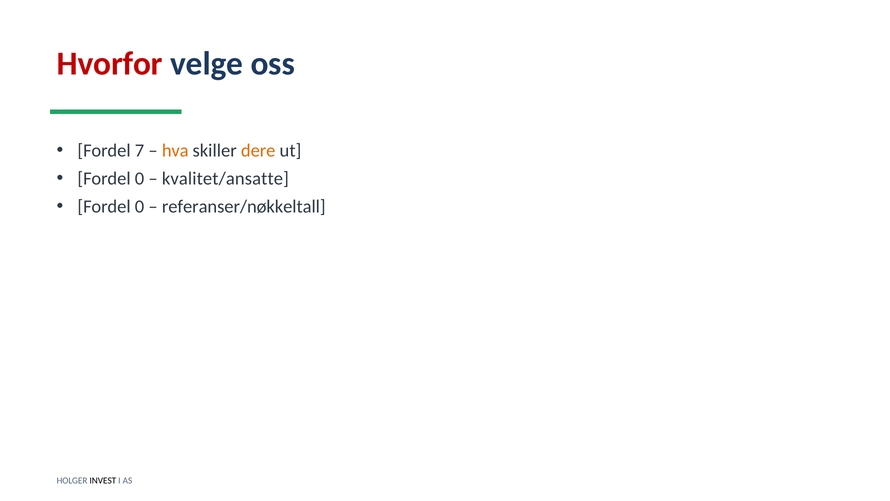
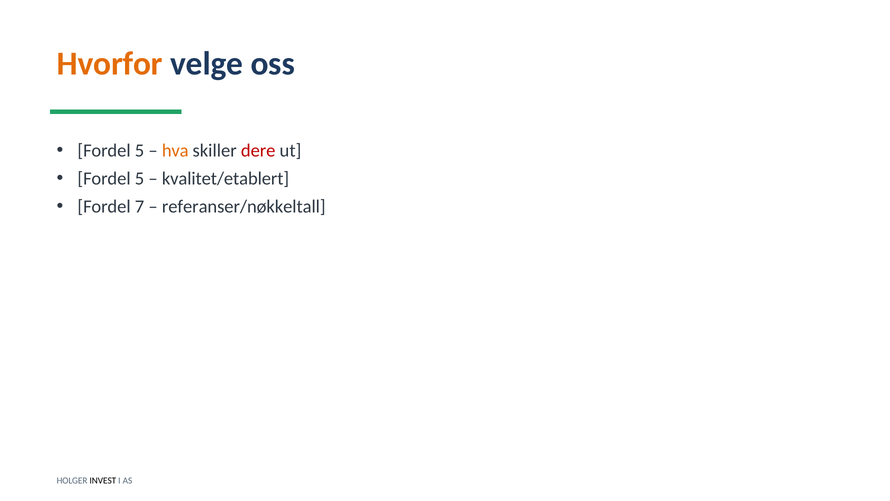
Hvorfor colour: red -> orange (110, 64)
7: 7 -> 5 (140, 151)
dere colour: orange -> red (258, 151)
0: 0 -> 5 (140, 179)
kvalitet/ansatte: kvalitet/ansatte -> kvalitet/etablert (225, 179)
0: 0 -> 7 (140, 206)
